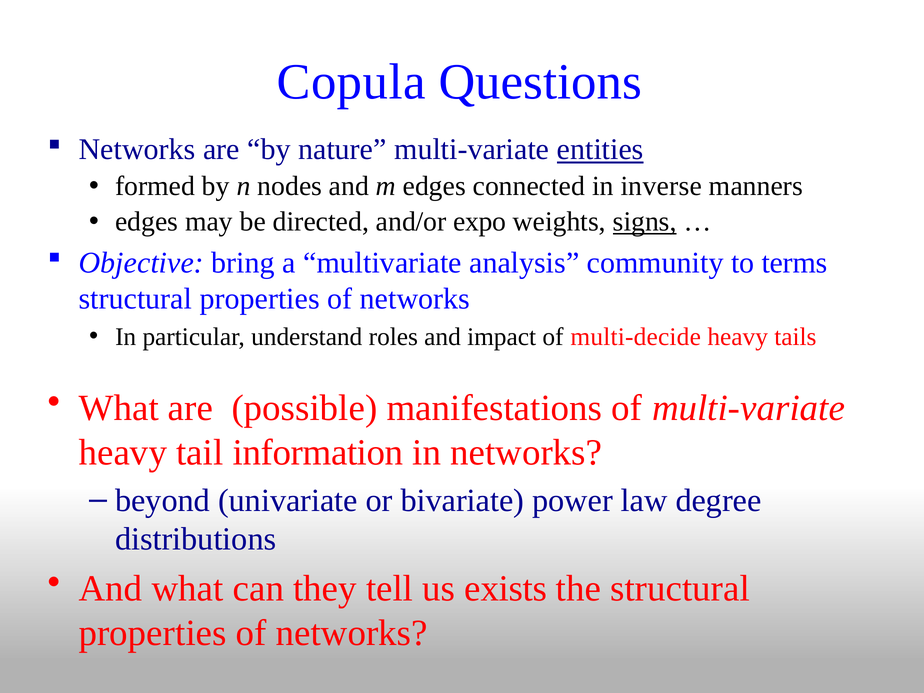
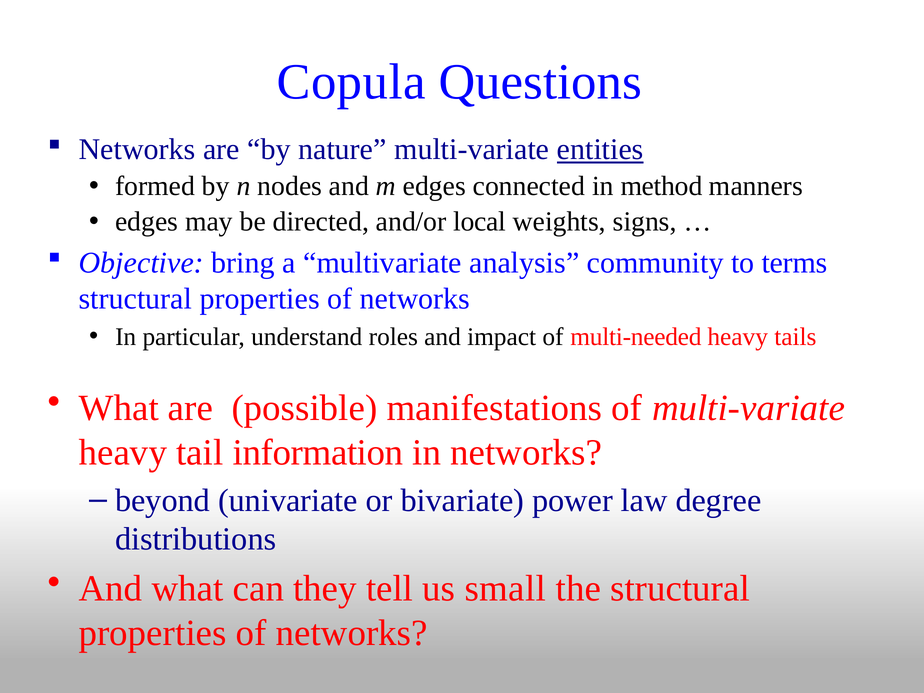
inverse: inverse -> method (661, 186)
expo: expo -> local (480, 222)
signs underline: present -> none (645, 222)
multi-decide: multi-decide -> multi-needed (636, 337)
exists: exists -> small (505, 588)
